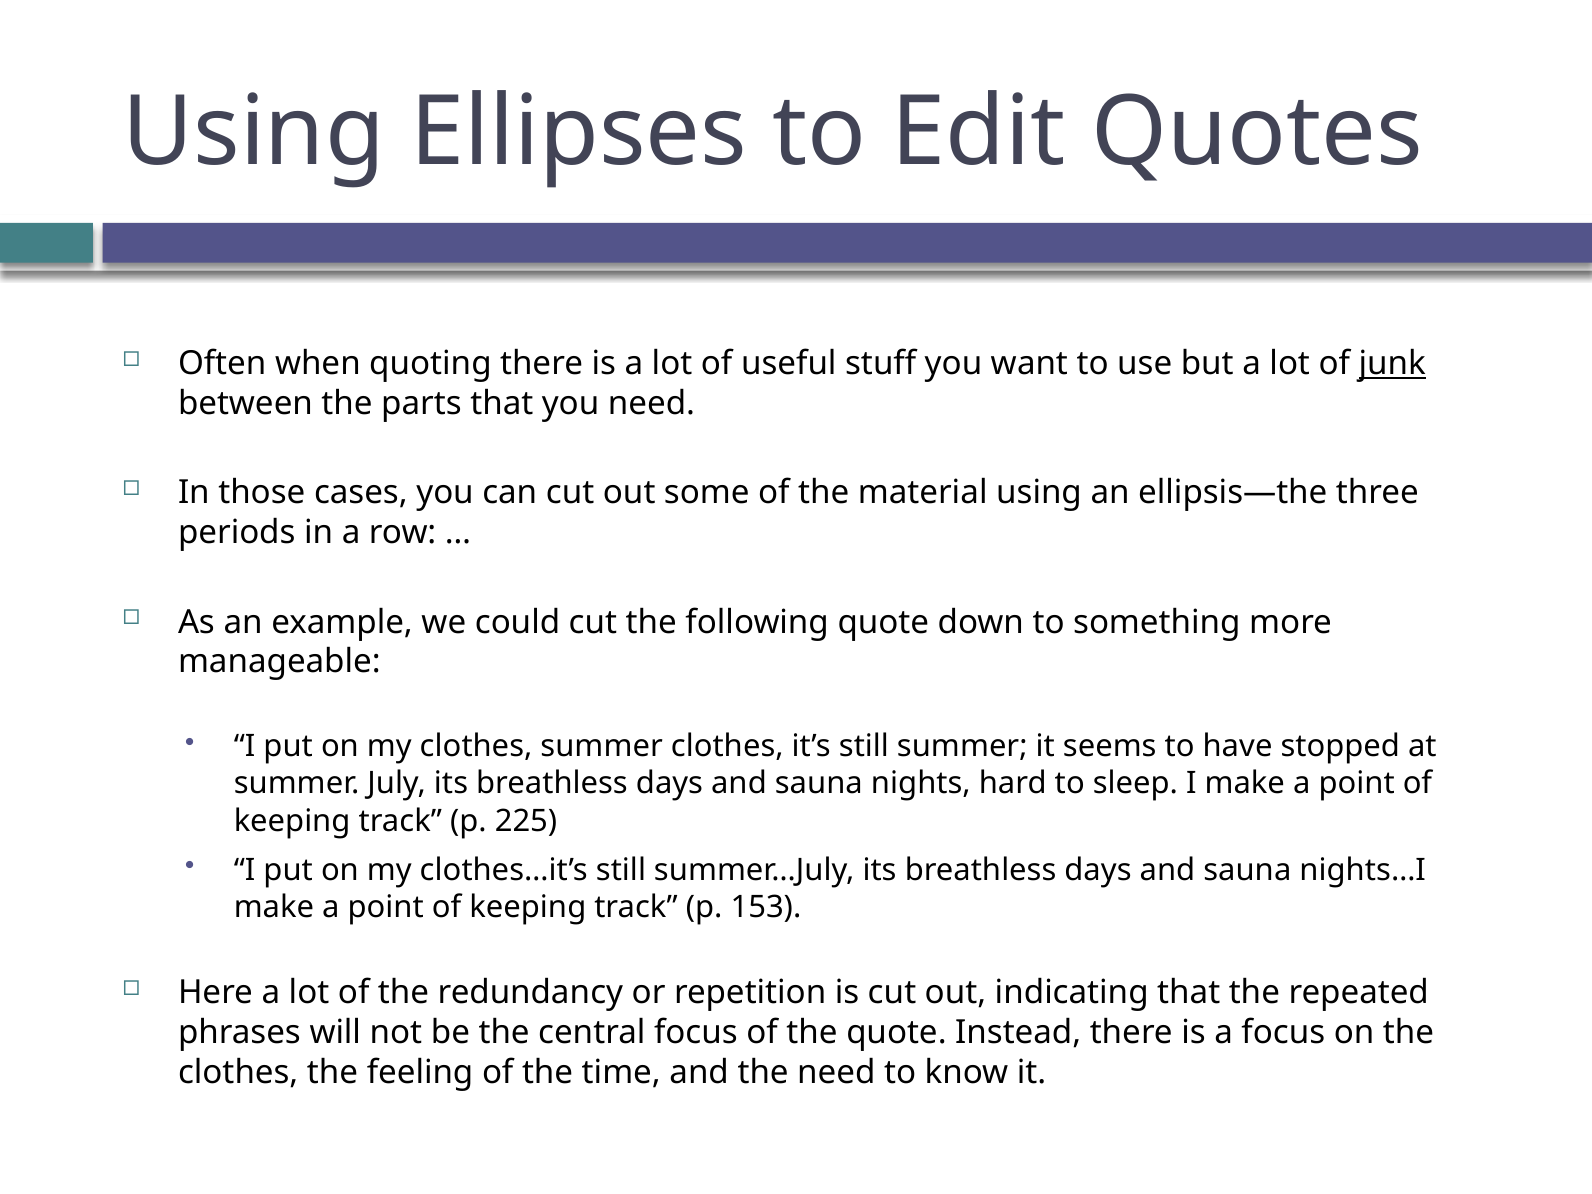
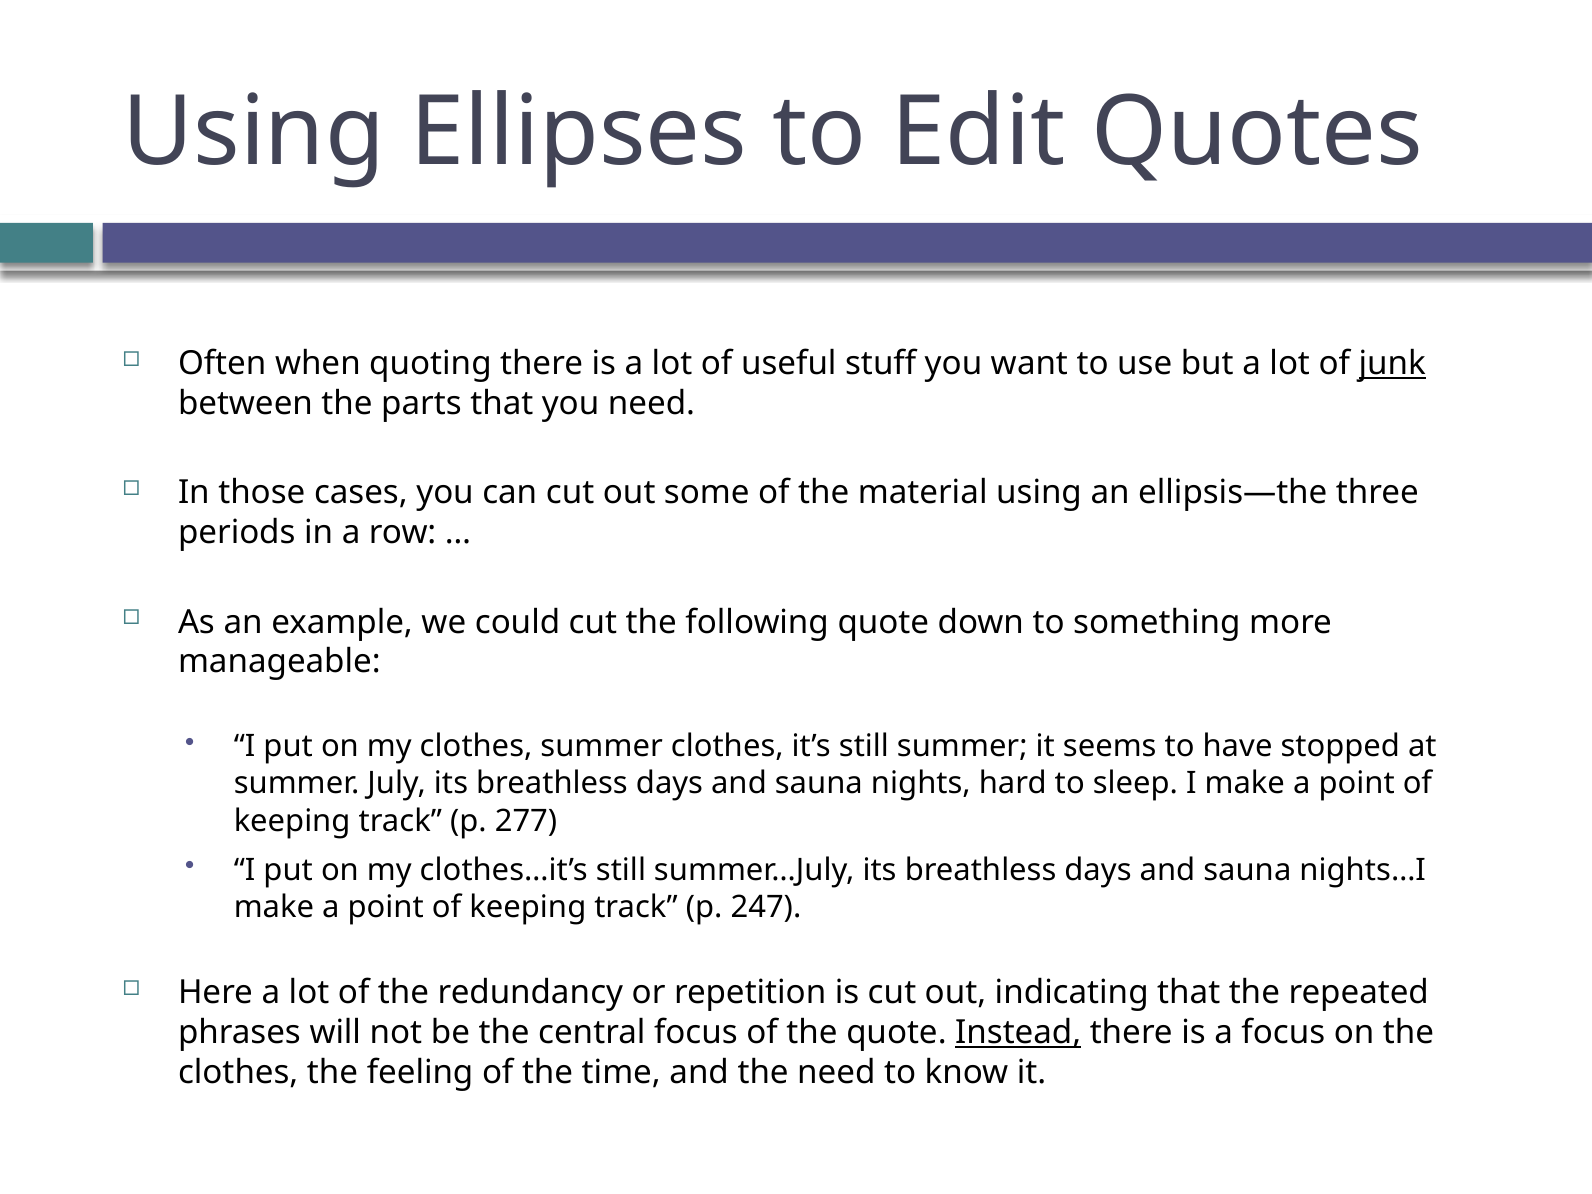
225: 225 -> 277 (526, 821)
153: 153 -> 247 (766, 907)
Instead underline: none -> present (1018, 1033)
